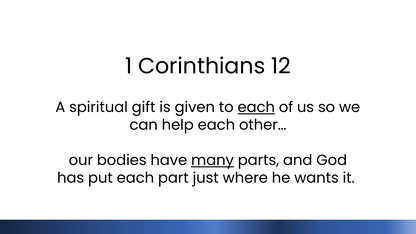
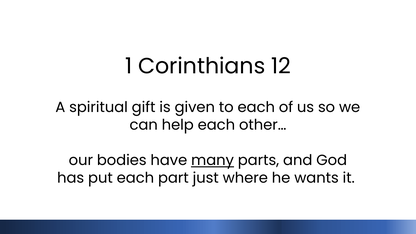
each underline: present -> none (256, 107)
